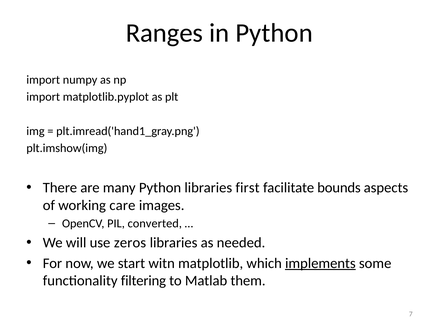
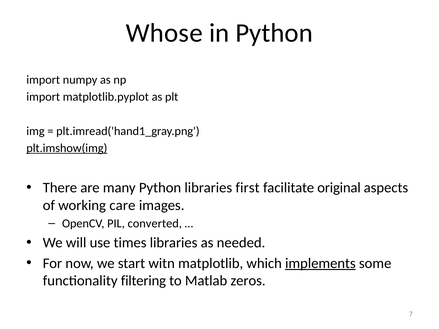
Ranges: Ranges -> Whose (164, 33)
plt.imshow(img underline: none -> present (67, 148)
bounds: bounds -> original (339, 188)
zeros: zeros -> times (130, 243)
them: them -> zeros (248, 281)
